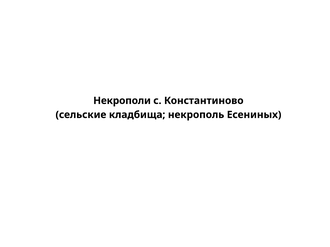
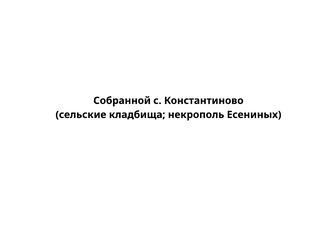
Некрополи: Некрополи -> Собранной (122, 101)
